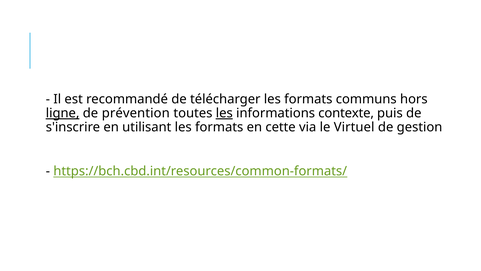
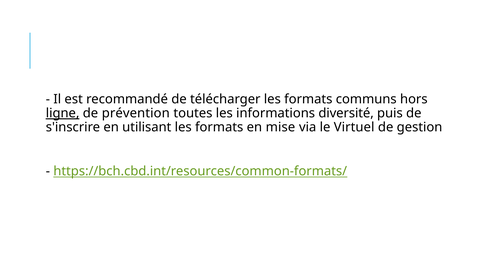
les underline: present -> none (224, 113)
contexte: contexte -> diversité (346, 113)
cette: cette -> mise (280, 127)
